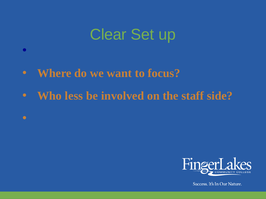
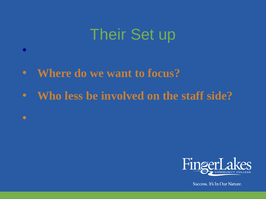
Clear: Clear -> Their (108, 35)
